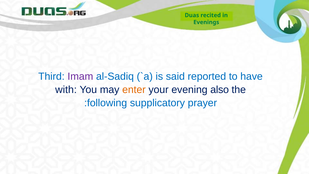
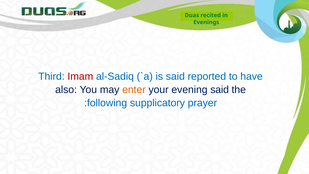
Imam colour: purple -> red (80, 77)
with: with -> also (66, 90)
evening also: also -> said (220, 90)
